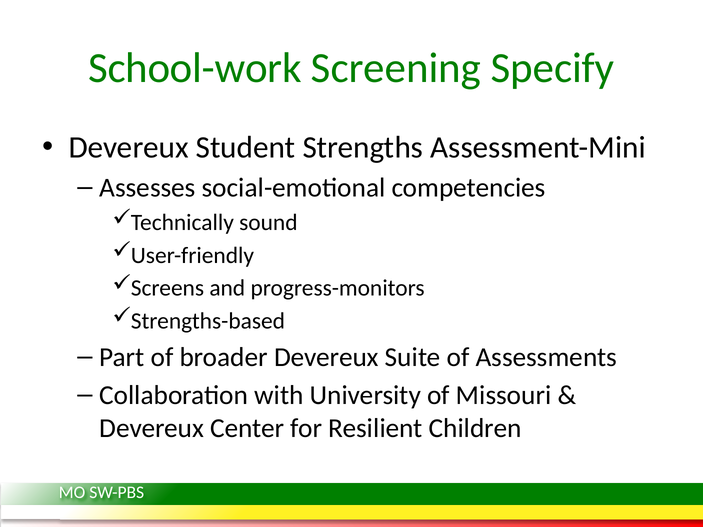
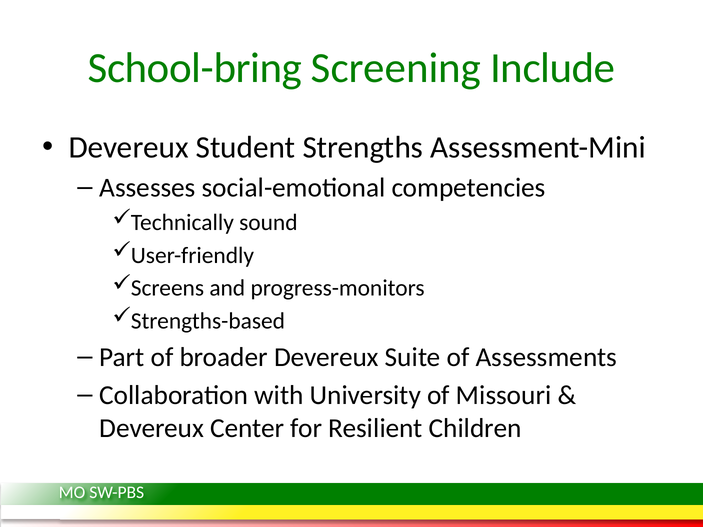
School-work: School-work -> School-bring (195, 68)
Specify: Specify -> Include (553, 68)
